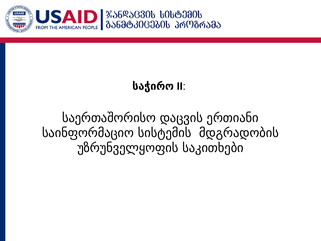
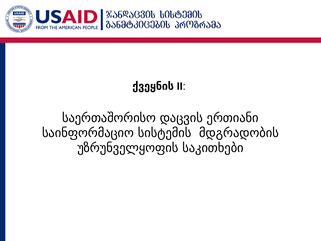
საჭირო: საჭირო -> ქვეყნის (153, 86)
